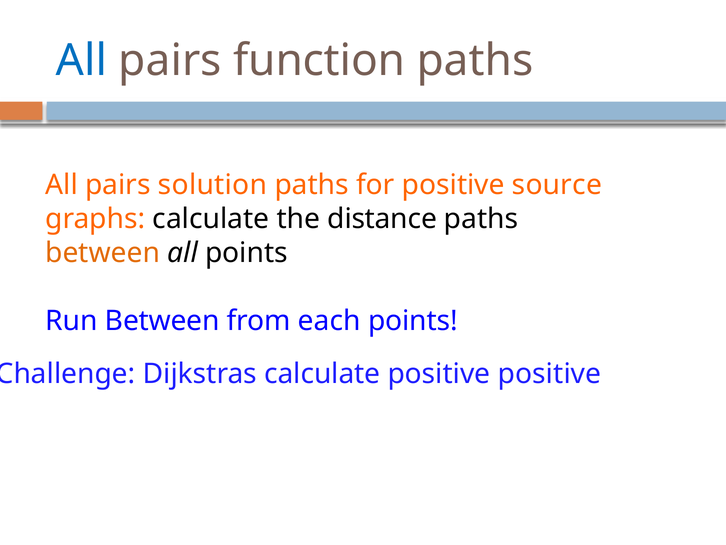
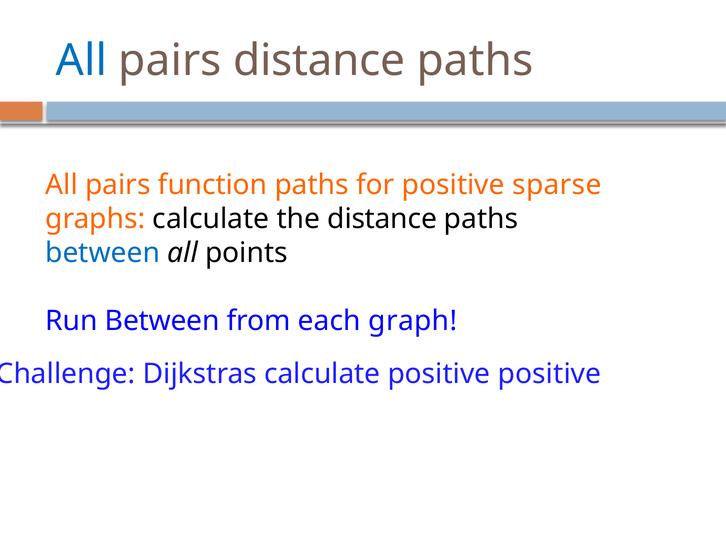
pairs function: function -> distance (319, 61)
solution: solution -> function (213, 185)
source: source -> sparse (557, 185)
between colour: orange -> blue (103, 253)
each points: points -> graph (413, 320)
